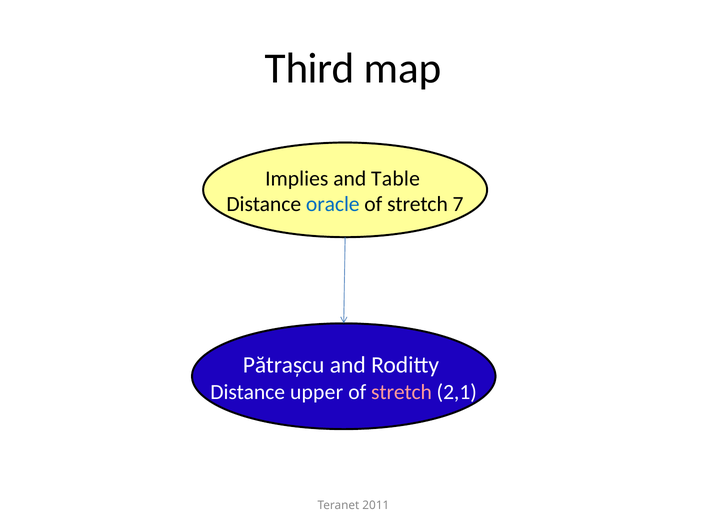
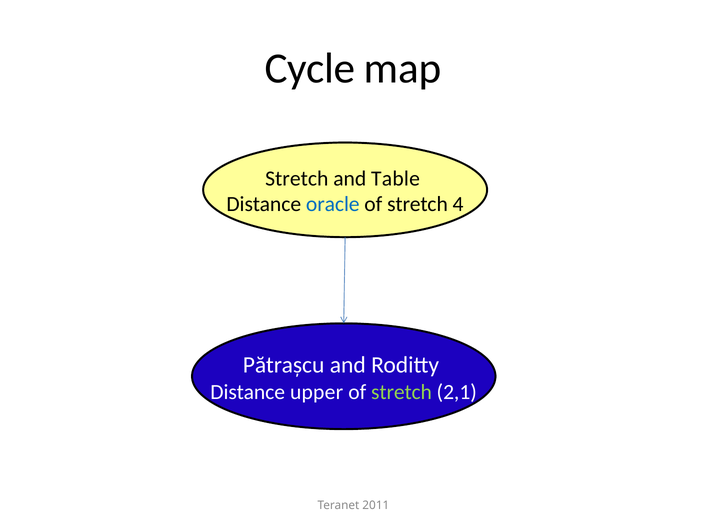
Third: Third -> Cycle (310, 68)
Implies: Implies -> Stretch (297, 178)
7: 7 -> 4 (458, 204)
stretch colour: pink -> light green (402, 392)
